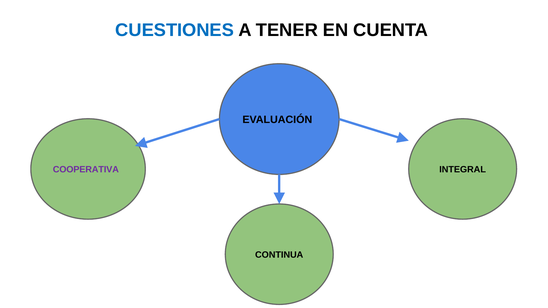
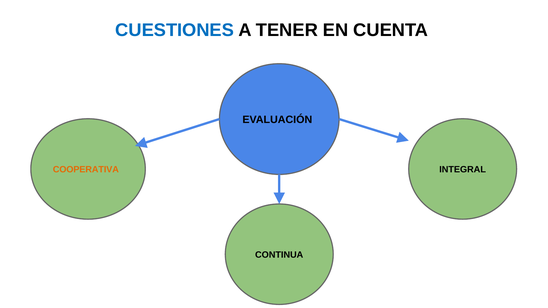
COOPERATIVA colour: purple -> orange (86, 170)
